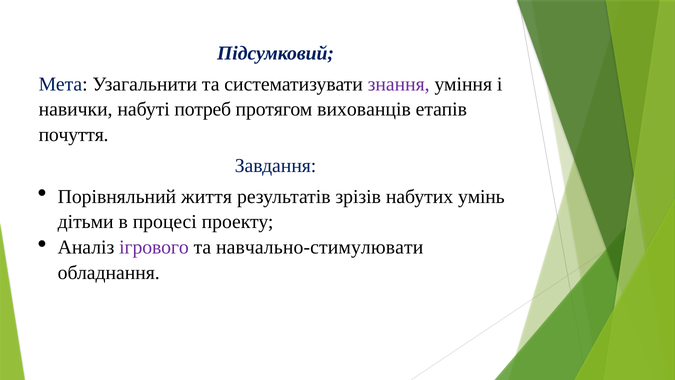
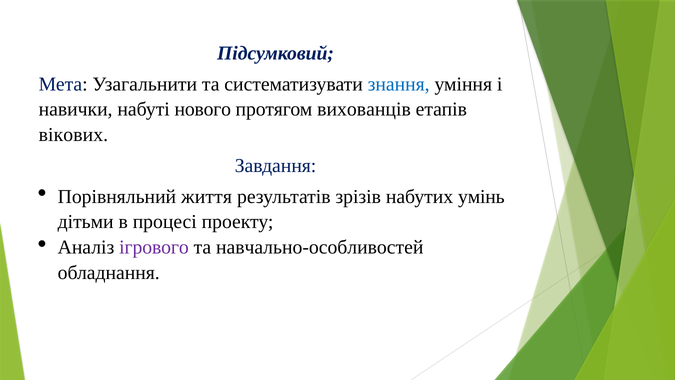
знання colour: purple -> blue (399, 84)
потреб: потреб -> нового (203, 109)
почуття: почуття -> вікових (73, 135)
навчально-стимулювати: навчально-стимулювати -> навчально-особливостей (320, 247)
